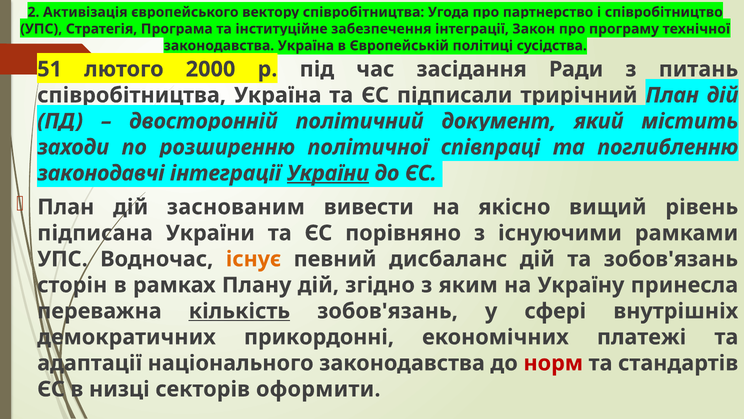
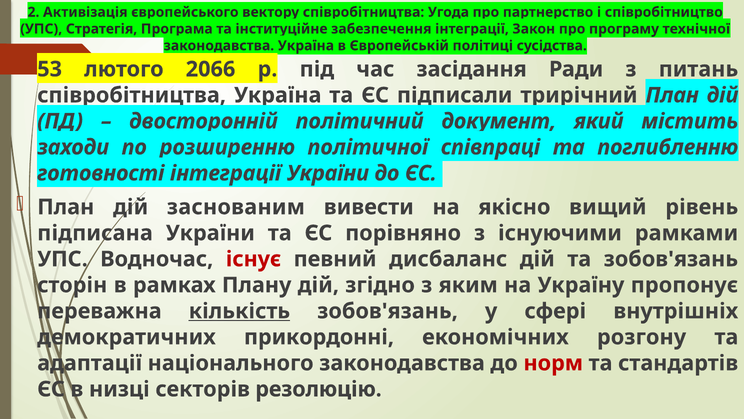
51: 51 -> 53 (50, 69)
2000: 2000 -> 2066 (211, 69)
законодавчі: законодавчі -> готовності (101, 173)
України underline: present -> none (328, 173)
існує colour: orange -> red (254, 259)
принесла: принесла -> пропонує (684, 285)
платежі: платежі -> розгону (642, 337)
оформити: оформити -> резолюцію (318, 389)
